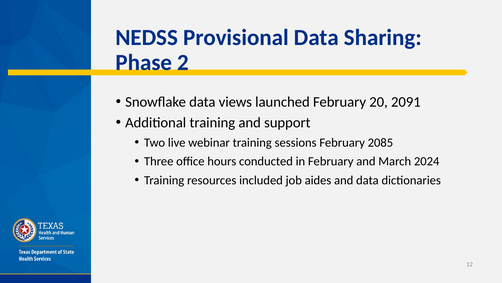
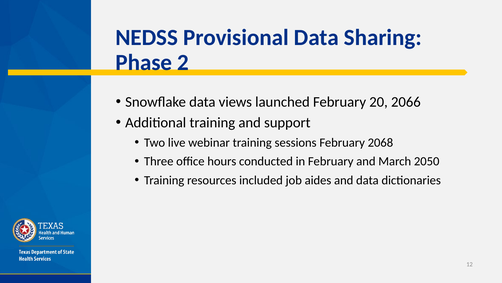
2091: 2091 -> 2066 (406, 102)
2085: 2085 -> 2068 (380, 142)
2024: 2024 -> 2050 (427, 161)
